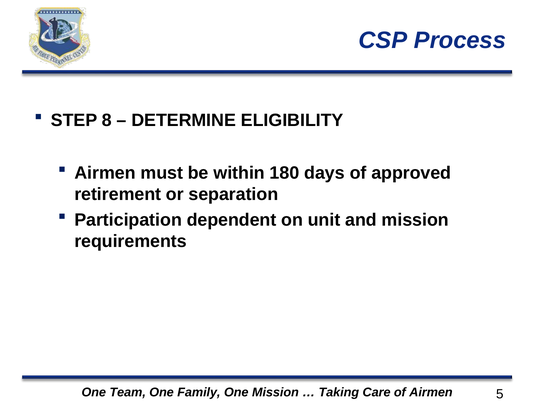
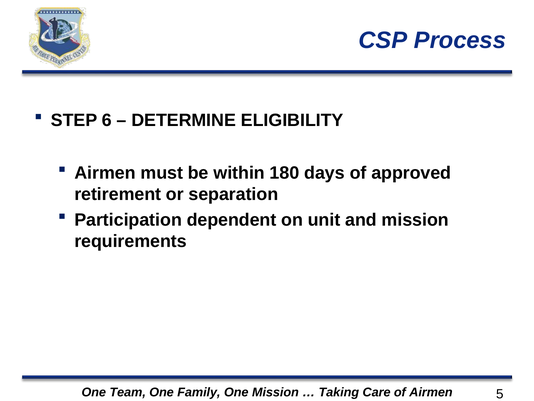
8: 8 -> 6 (107, 120)
